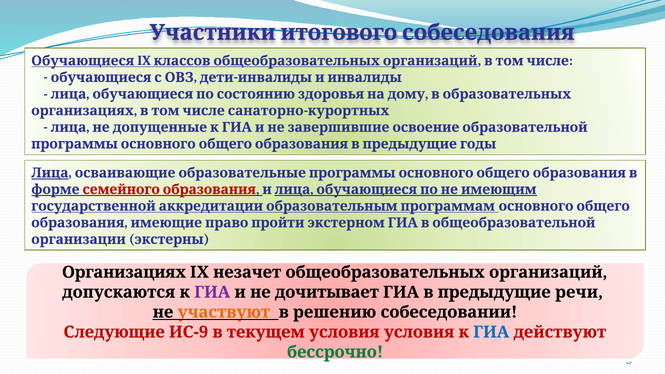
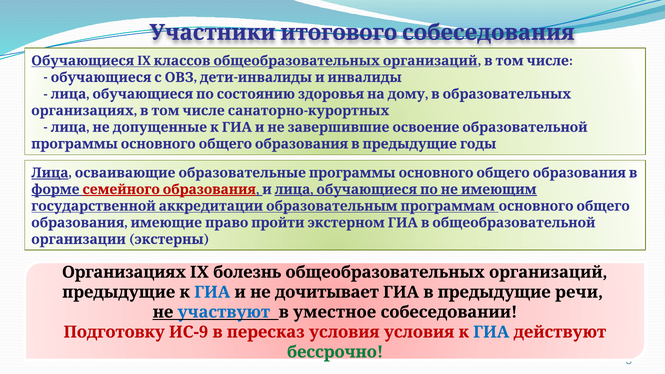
незачет: незачет -> болезнь (247, 272)
допускаются: допускаются -> предыдущие (119, 292)
ГИА colour: purple -> blue (212, 292)
участвуют colour: orange -> blue (224, 312)
решению: решению -> уместное (335, 312)
Следующие: Следующие -> Подготовку (114, 332)
текущем: текущем -> пересказ (266, 332)
